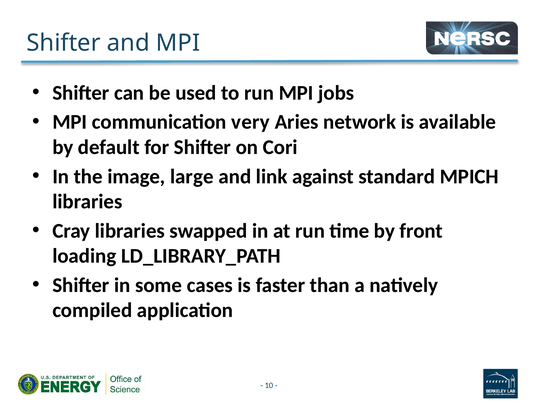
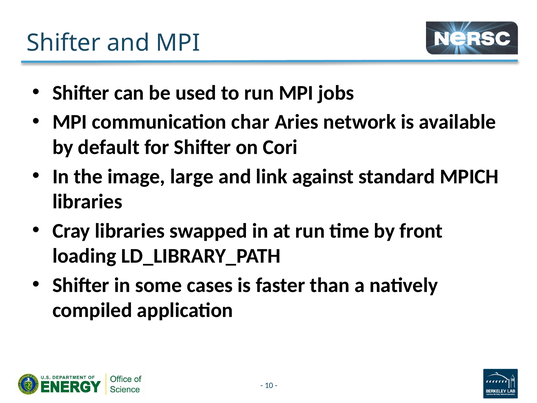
very: very -> char (250, 122)
